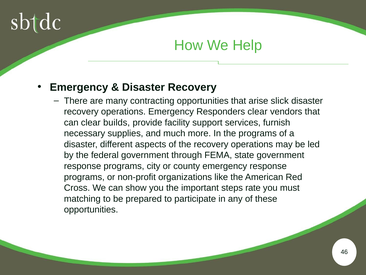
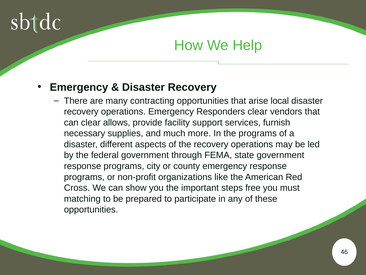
slick: slick -> local (280, 101)
builds: builds -> allows (117, 122)
rate: rate -> free (253, 188)
